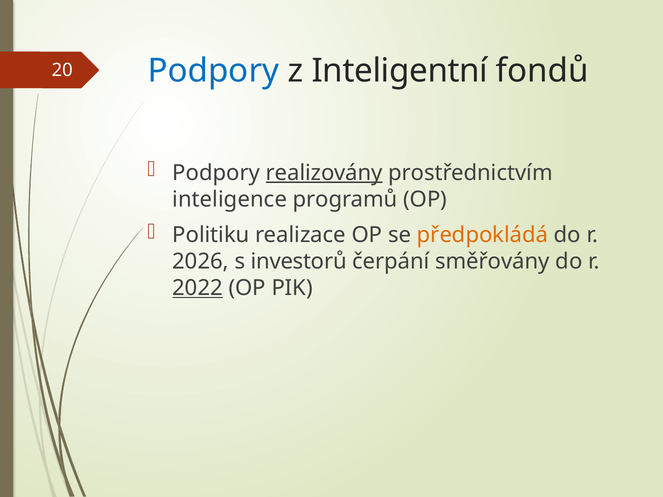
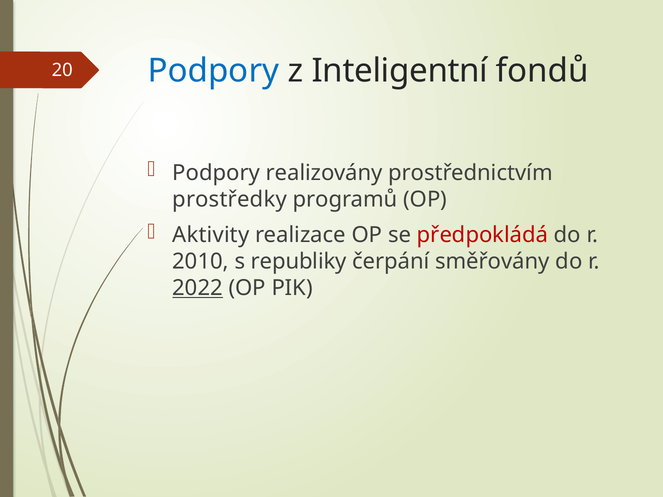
realizovány underline: present -> none (324, 173)
inteligence: inteligence -> prostředky (230, 199)
Politiku: Politiku -> Aktivity (211, 235)
předpokládá colour: orange -> red (483, 235)
2026: 2026 -> 2010 (201, 262)
investorů: investorů -> republiky (299, 262)
